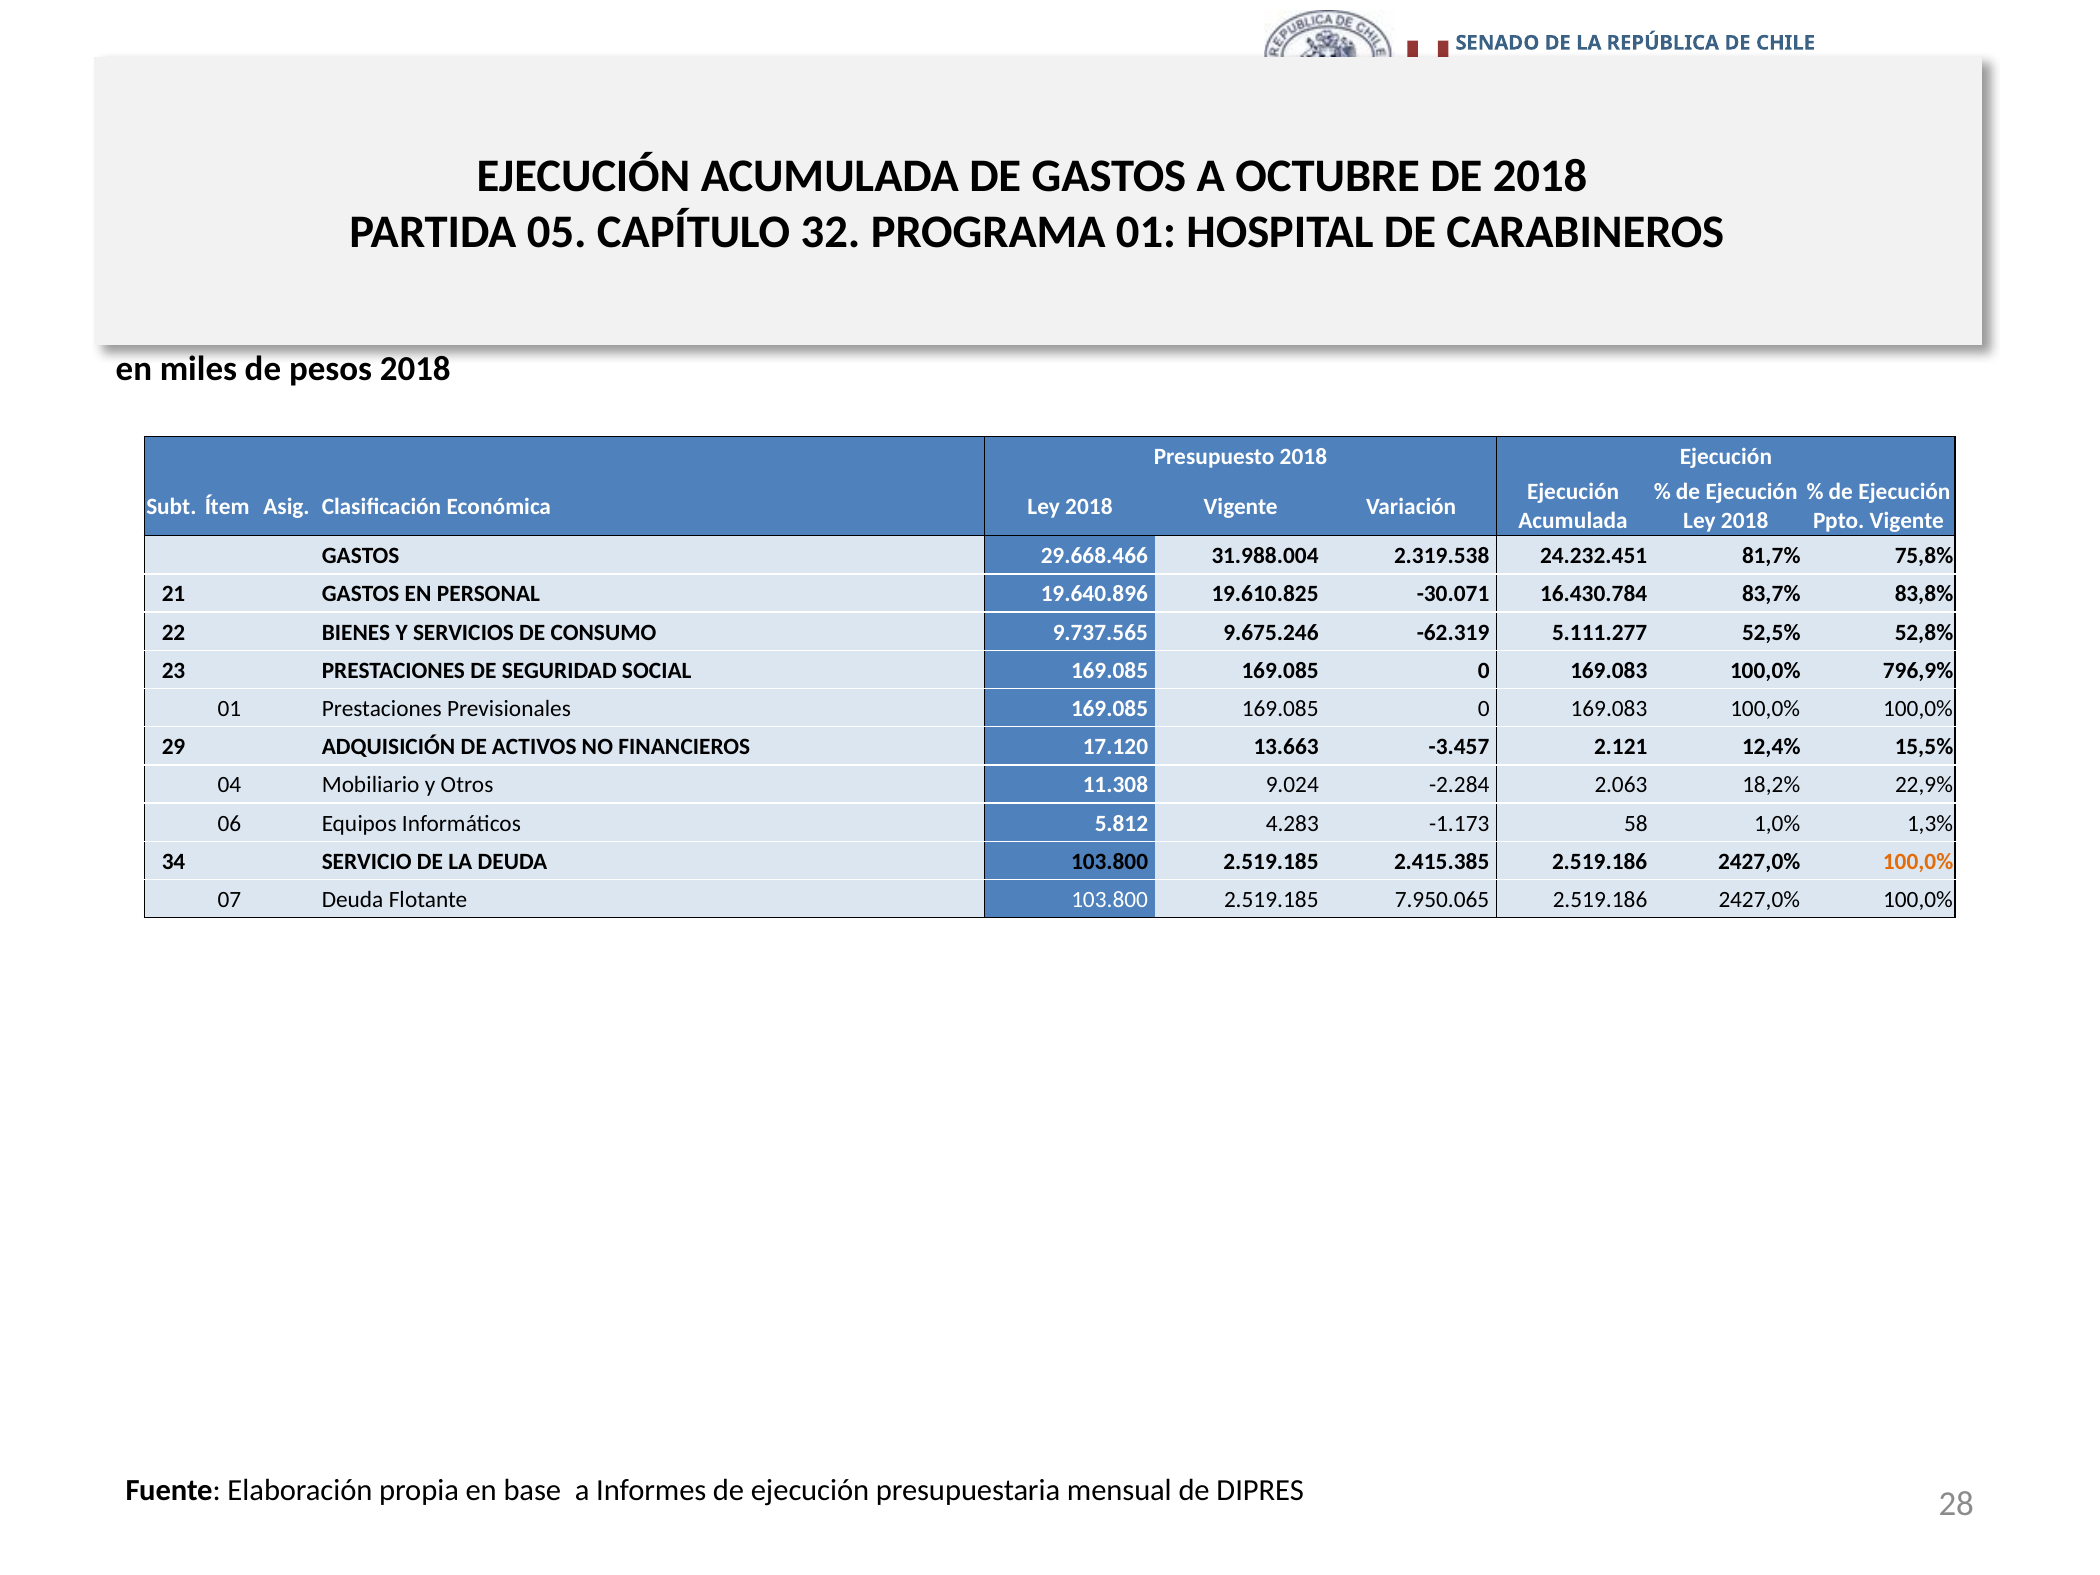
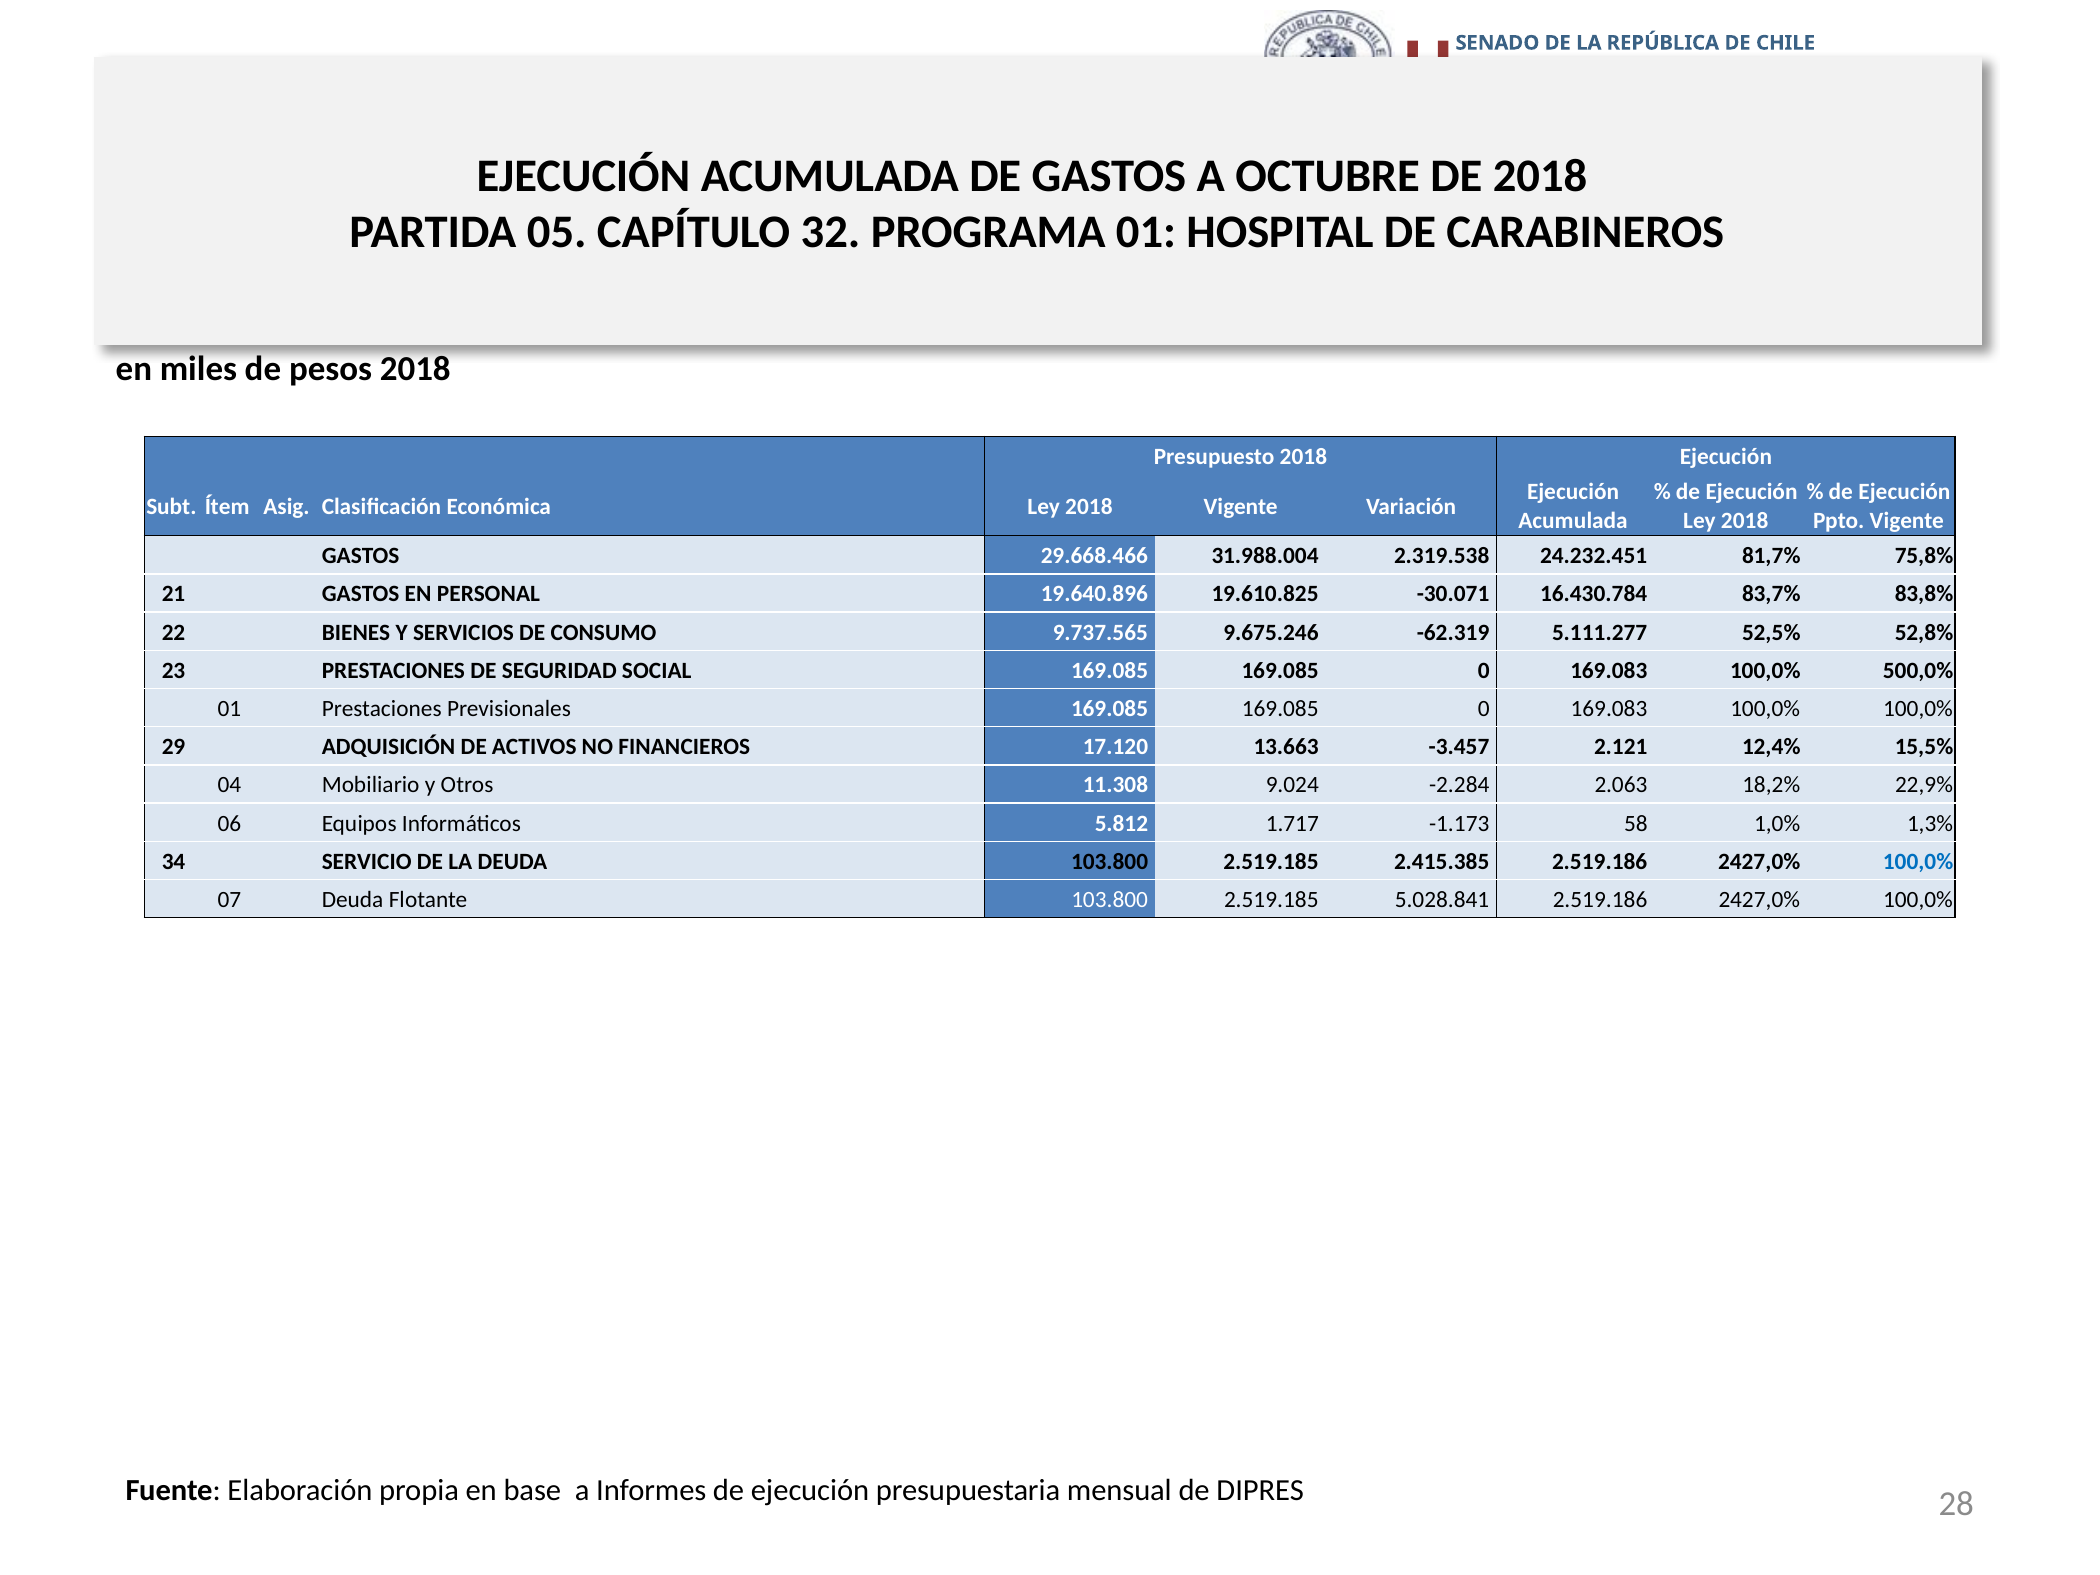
796,9%: 796,9% -> 500,0% (1918, 671)
4.283: 4.283 -> 1.717 (1292, 823)
100,0% colour: orange -> blue (1918, 862)
7.950.065: 7.950.065 -> 5.028.841 (1442, 900)
